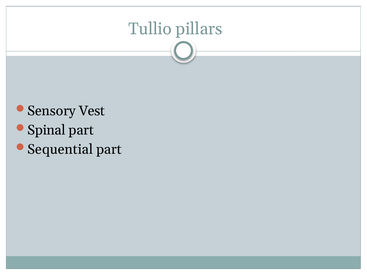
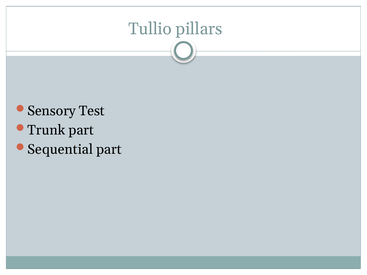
Vest: Vest -> Test (92, 111)
Spinal: Spinal -> Trunk (46, 130)
